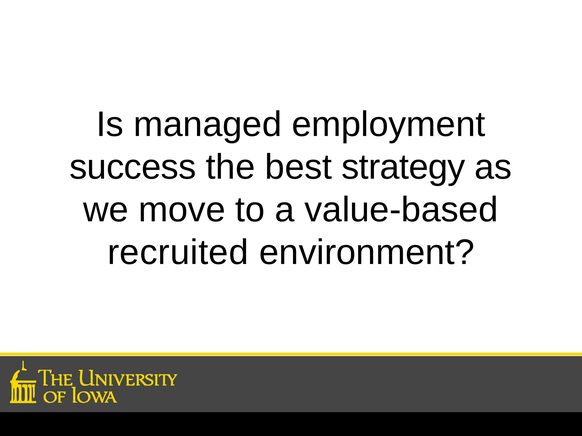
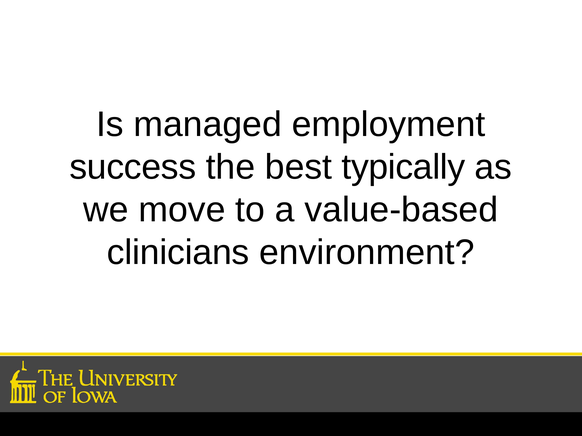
strategy: strategy -> typically (403, 167)
recruited: recruited -> clinicians (178, 253)
